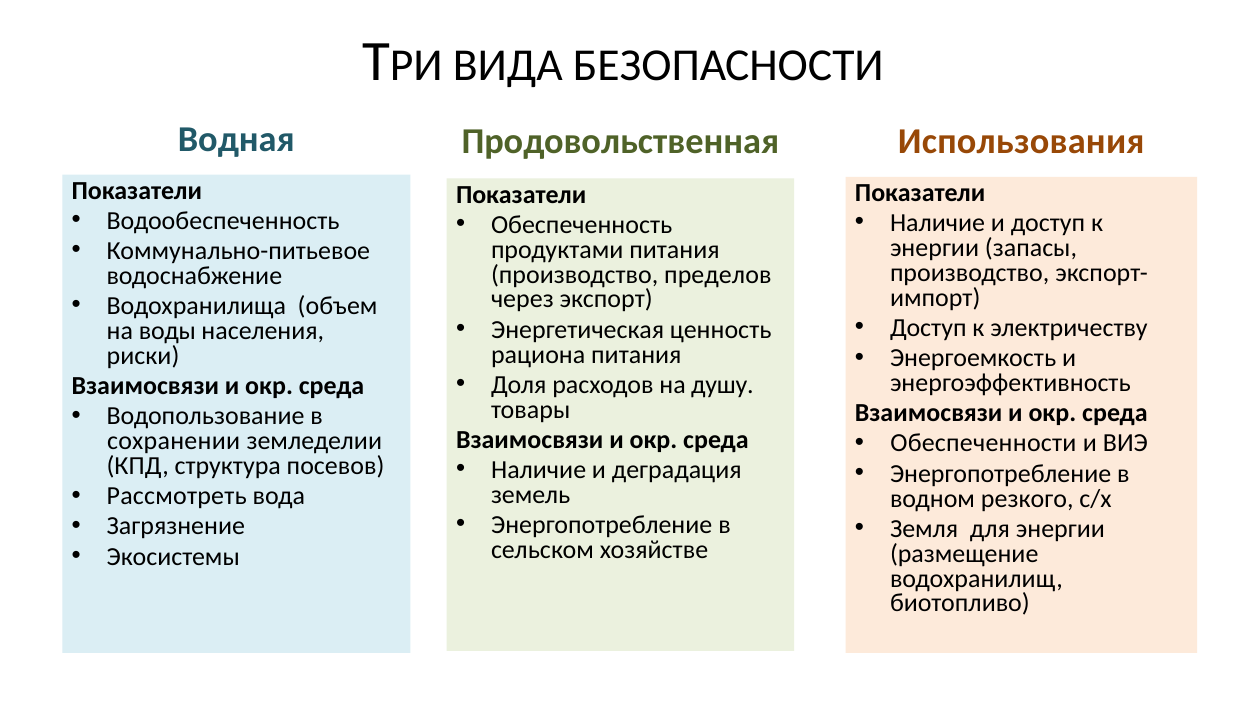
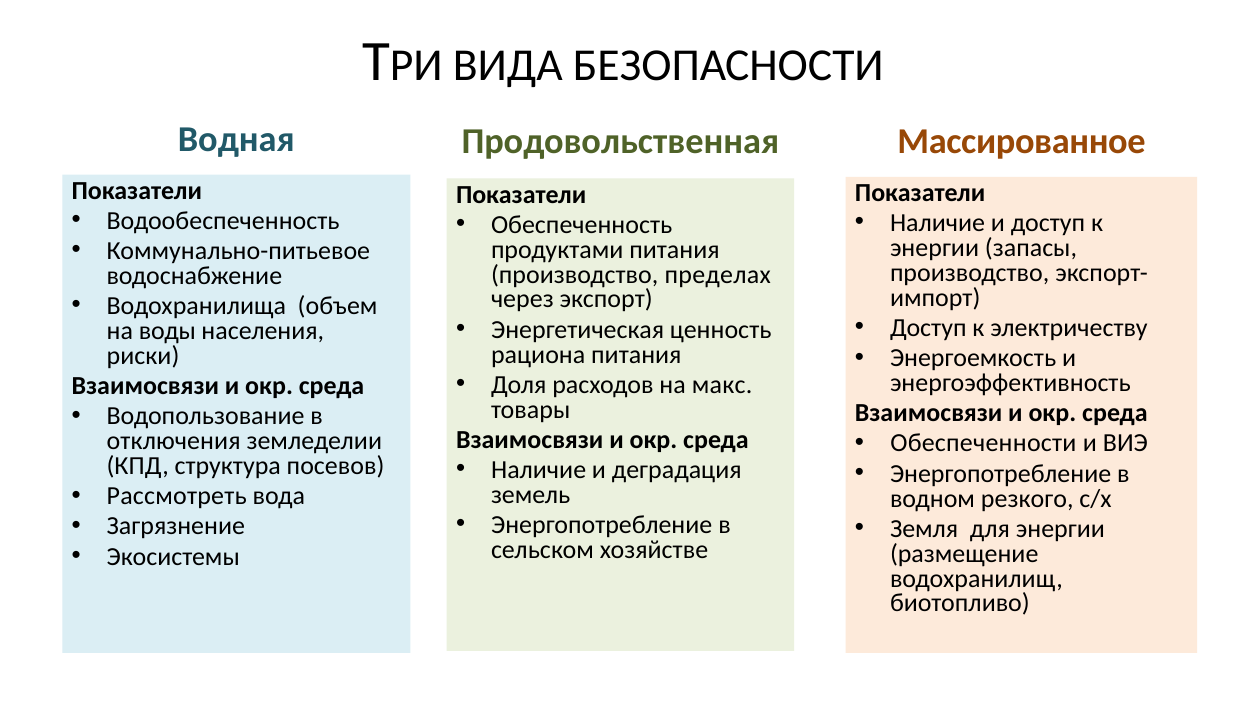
Использования: Использования -> Массированное (1022, 141)
пределов: пределов -> пределах (718, 274)
душу: душу -> макс (722, 385)
сохранении: сохранении -> отключения (174, 441)
